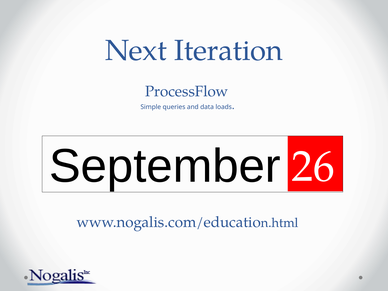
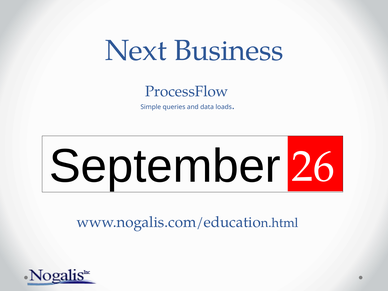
Iteration: Iteration -> Business (229, 51)
